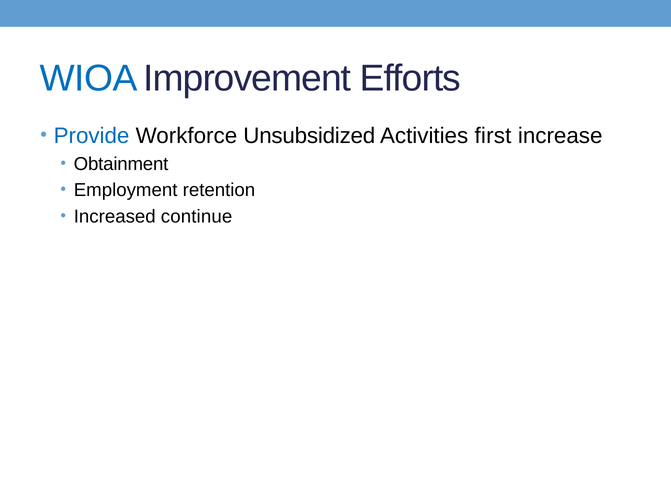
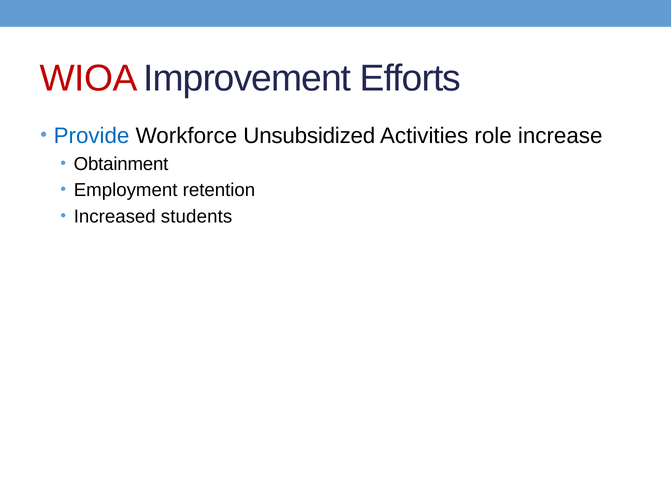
WIOA colour: blue -> red (89, 78)
first: first -> role (493, 136)
continue: continue -> students (197, 216)
